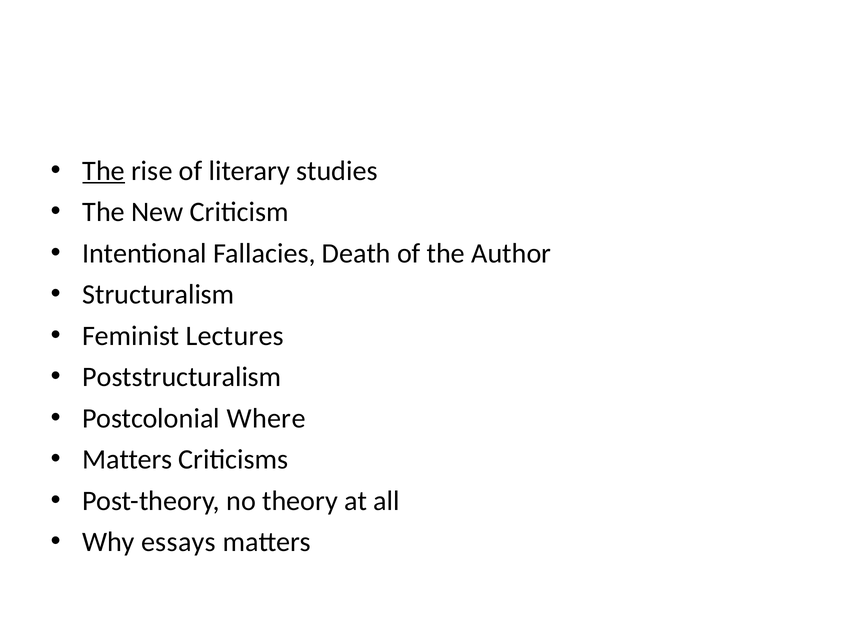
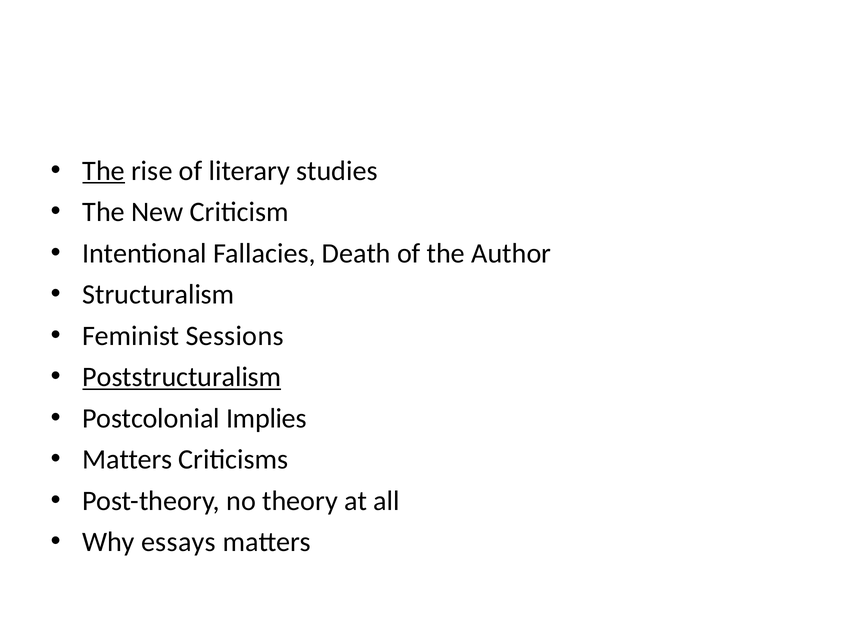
Lectures: Lectures -> Sessions (235, 336)
Poststructuralism underline: none -> present (182, 378)
Where: Where -> Implies (266, 419)
